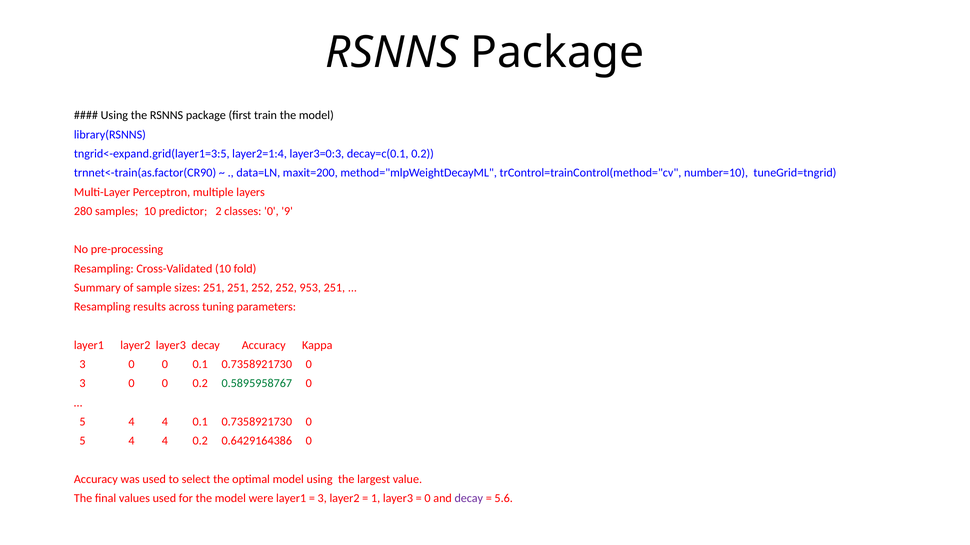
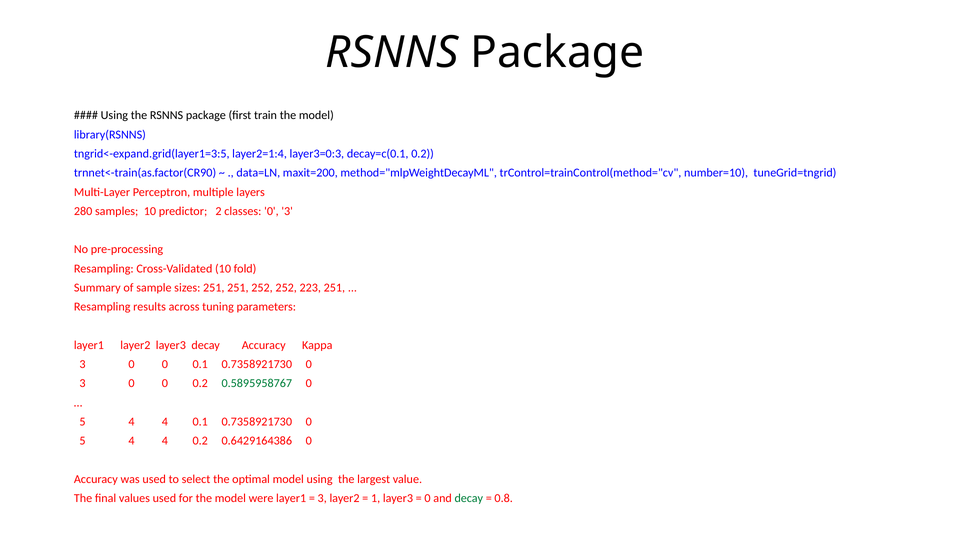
classes 0 9: 9 -> 3 (287, 211)
953: 953 -> 223 (310, 288)
decay colour: purple -> green (469, 499)
5.6: 5.6 -> 0.8 (504, 499)
